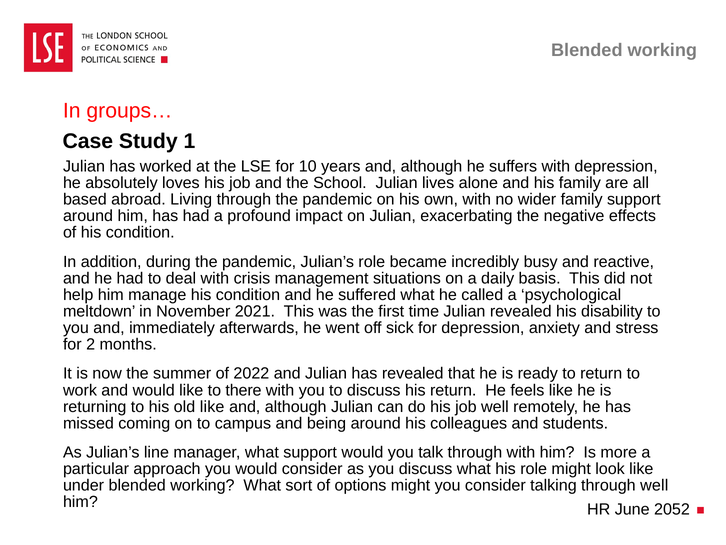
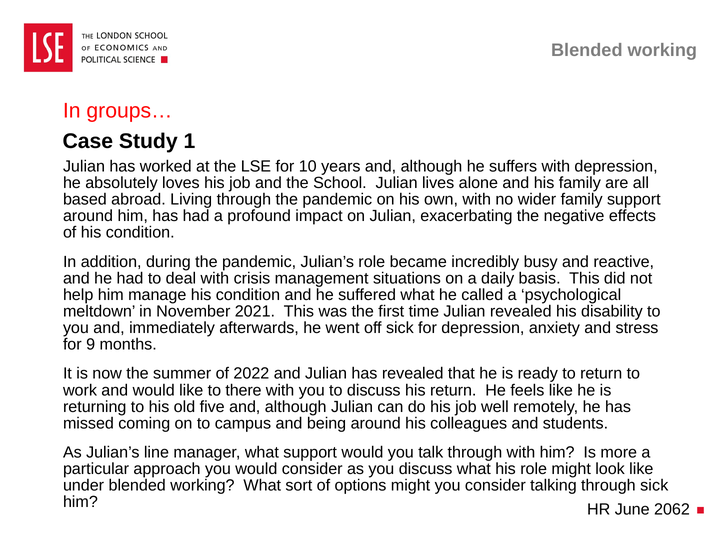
2: 2 -> 9 (91, 344)
old like: like -> five (212, 406)
through well: well -> sick (654, 485)
2052: 2052 -> 2062 (672, 509)
